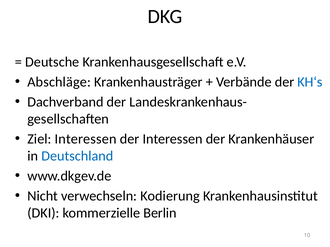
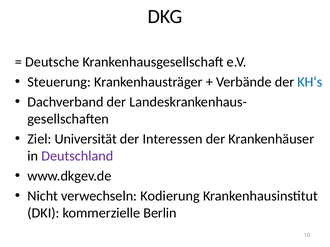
Abschläge: Abschläge -> Steuerung (59, 82)
Ziel Interessen: Interessen -> Universität (86, 139)
Deutschland colour: blue -> purple (77, 156)
